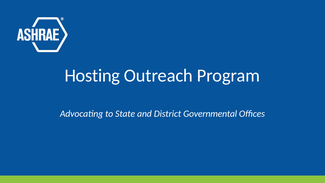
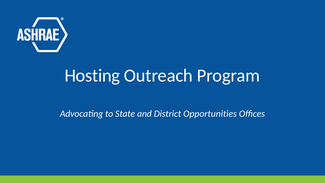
Governmental: Governmental -> Opportunities (210, 114)
